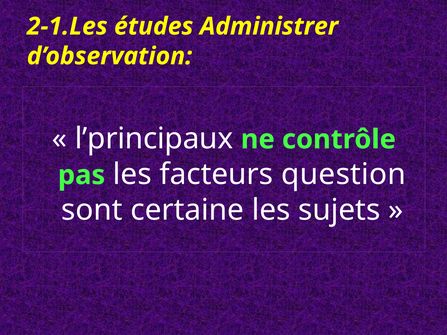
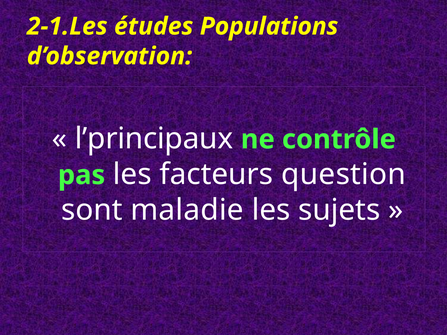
Administrer: Administrer -> Populations (269, 26)
certaine: certaine -> maladie (187, 210)
